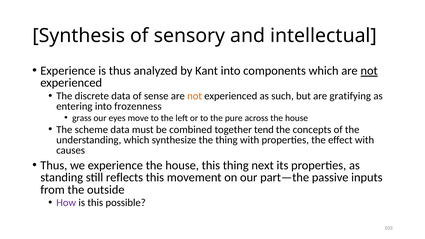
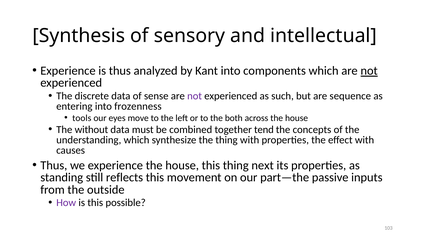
not colour: orange -> purple (195, 96)
gratifying: gratifying -> sequence (350, 96)
grass: grass -> tools (82, 118)
pure: pure -> both (234, 118)
scheme: scheme -> without (91, 130)
